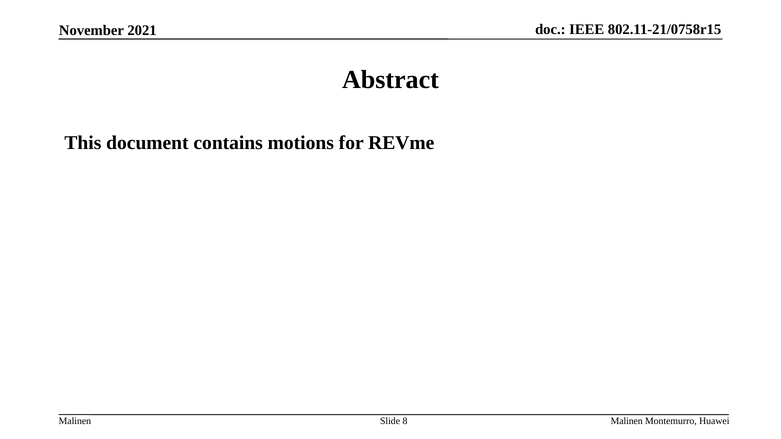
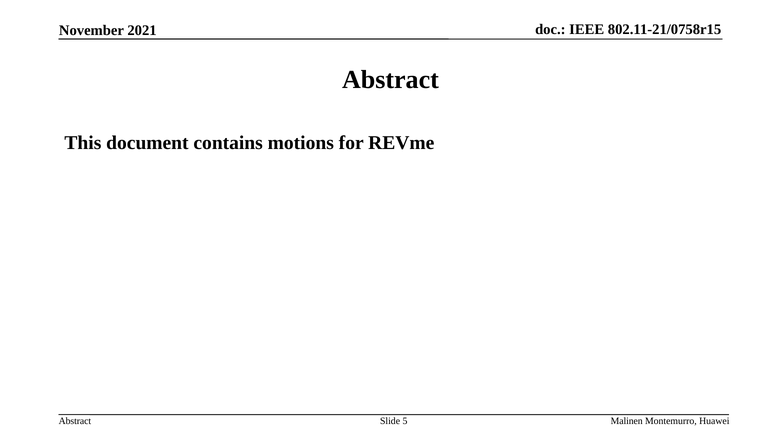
Malinen: Malinen -> Abstract (75, 421)
8: 8 -> 5 (405, 421)
